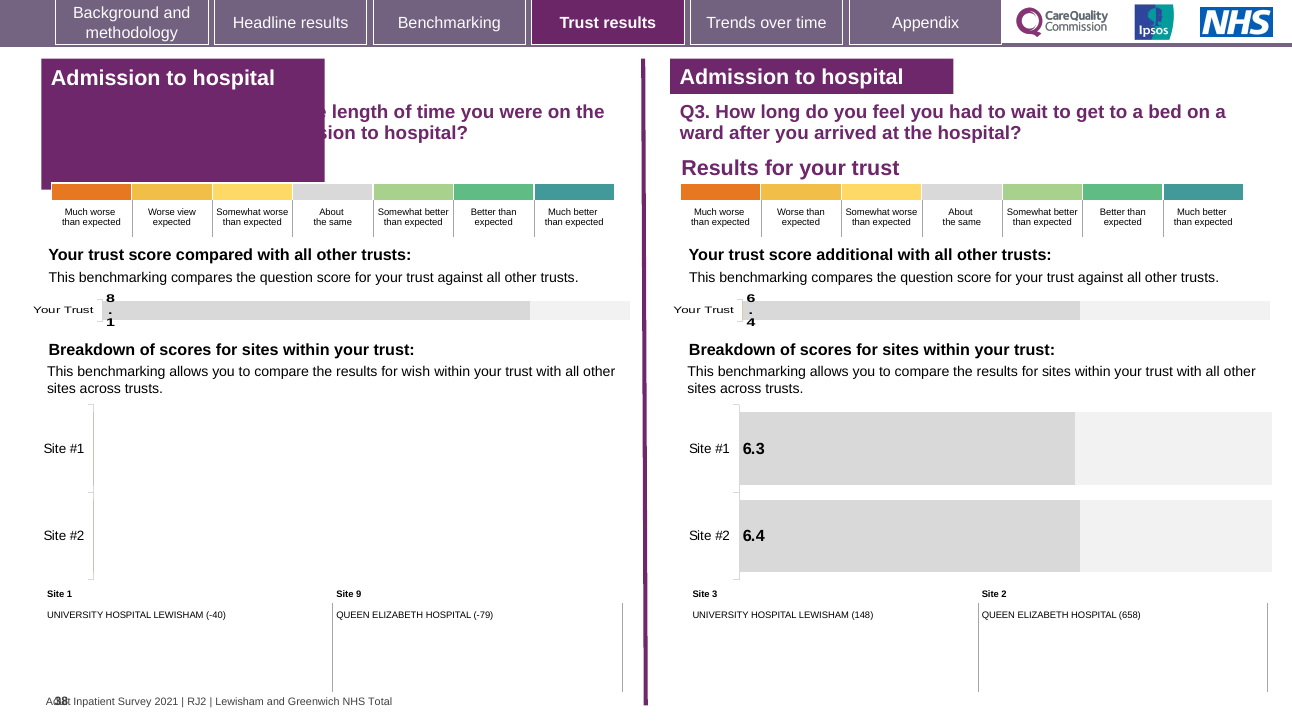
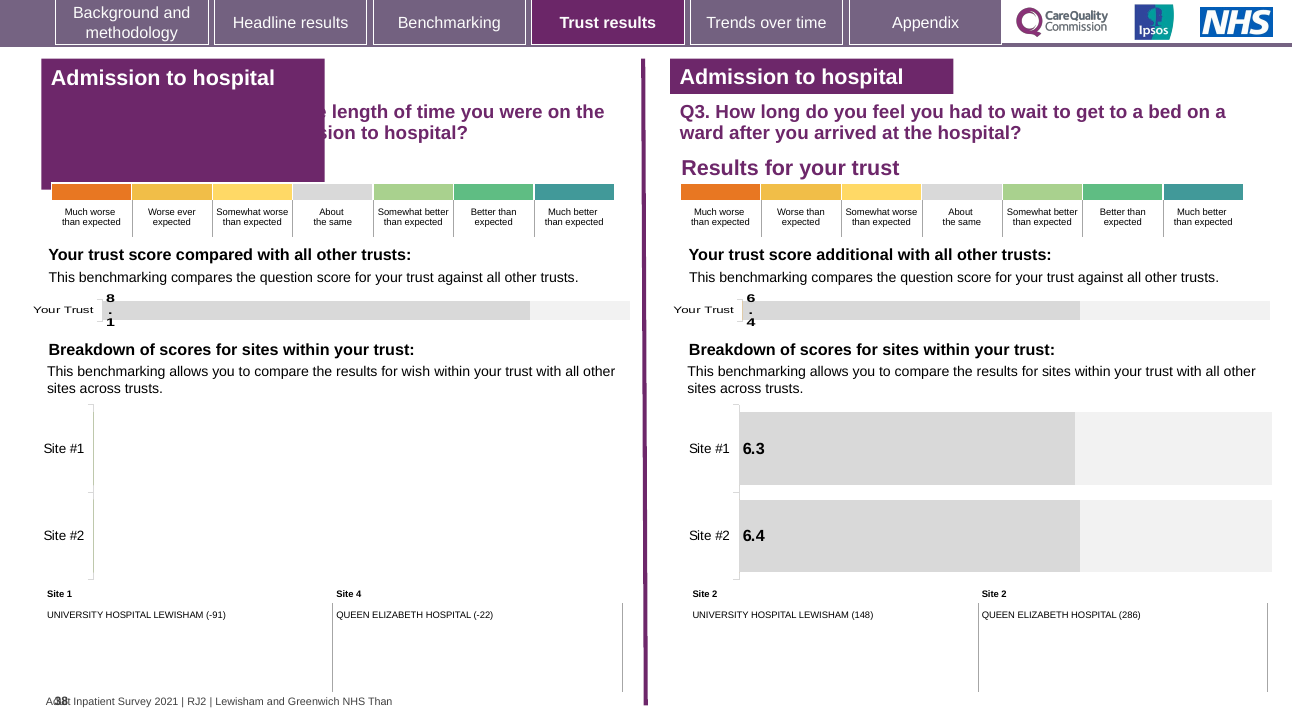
view: view -> ever (187, 212)
Site 9: 9 -> 4 (359, 594)
3: 3 -> 2 (715, 594)
-40: -40 -> -91 (216, 615)
-79: -79 -> -22 (483, 615)
658: 658 -> 286 (1130, 615)
Total: Total -> Than (380, 701)
